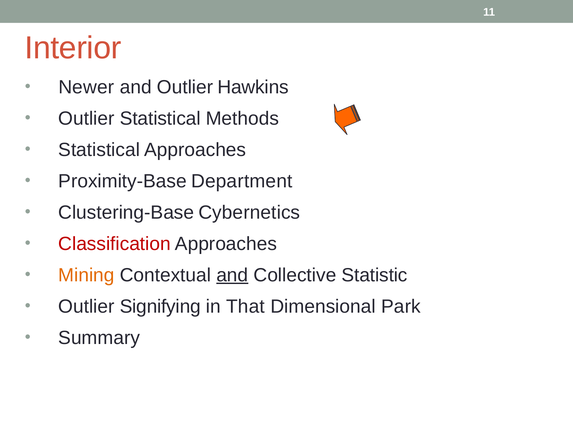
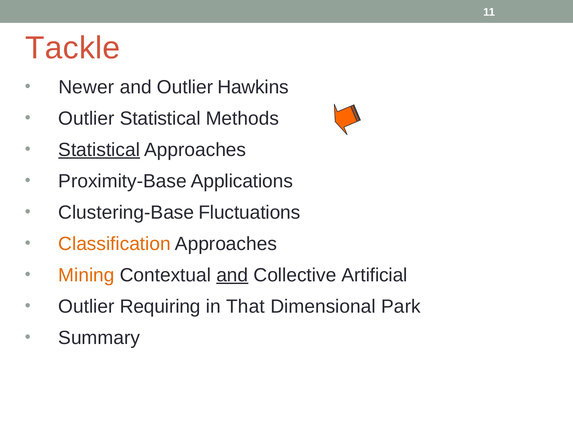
Interior: Interior -> Tackle (73, 48)
Statistical underline: none -> present (99, 150)
Department: Department -> Applications (242, 181)
Cybernetics: Cybernetics -> Fluctuations (249, 212)
Classification colour: red -> orange (115, 244)
Statistic: Statistic -> Artificial (375, 275)
Signifying: Signifying -> Requiring (160, 306)
